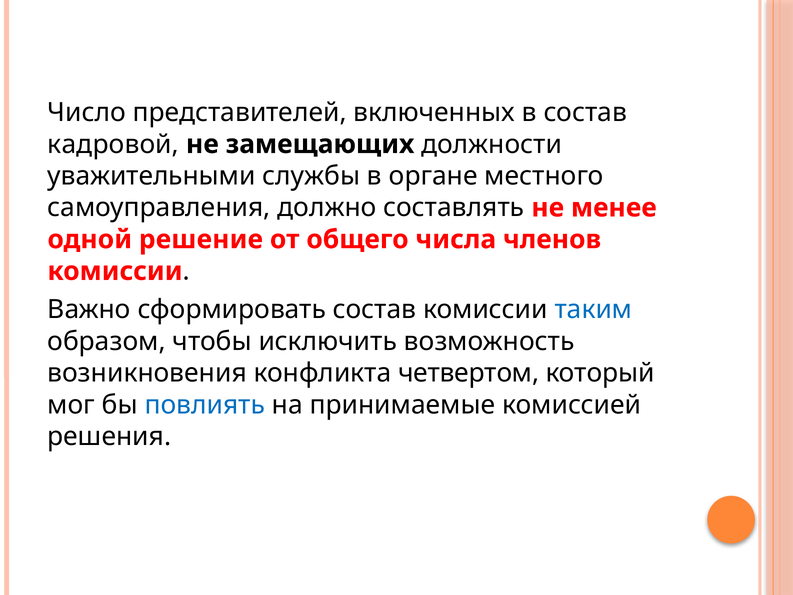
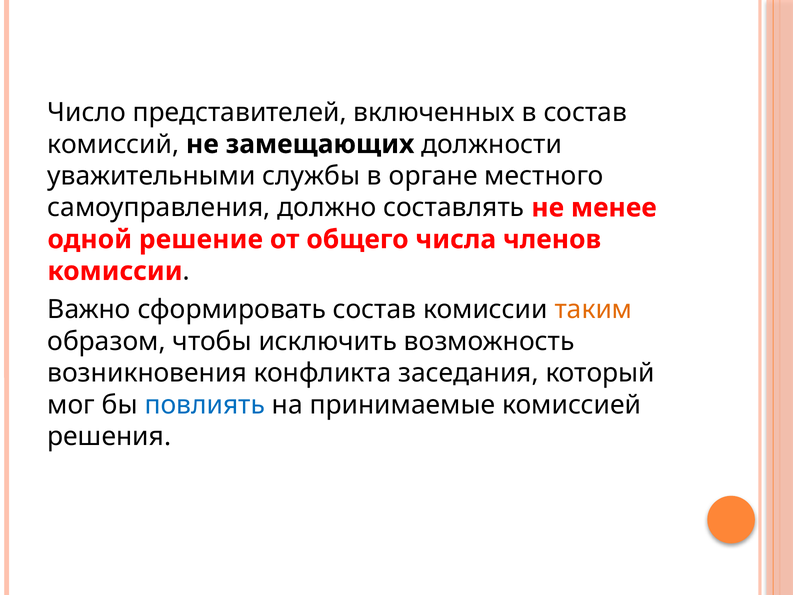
кадровой: кадровой -> комиссий (113, 144)
таким colour: blue -> orange (593, 309)
четвертом: четвертом -> заседания (468, 373)
